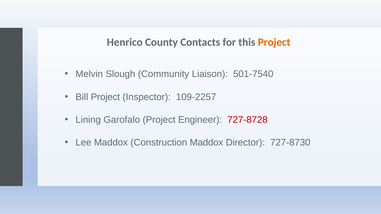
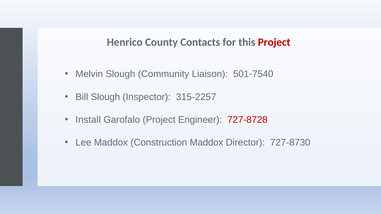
Project colour: orange -> red (274, 42)
Bill Project: Project -> Slough (105, 97)
109-2257: 109-2257 -> 315-2257 (196, 97)
Lining: Lining -> Install (88, 120)
